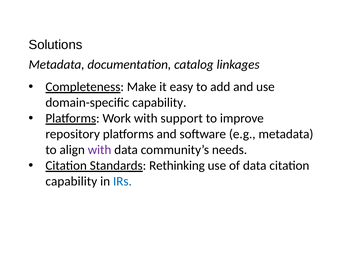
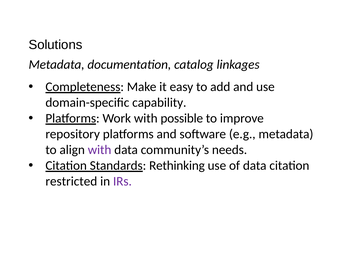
support: support -> possible (182, 118)
capability: capability -> restricted (71, 181)
IRs colour: blue -> purple (122, 181)
